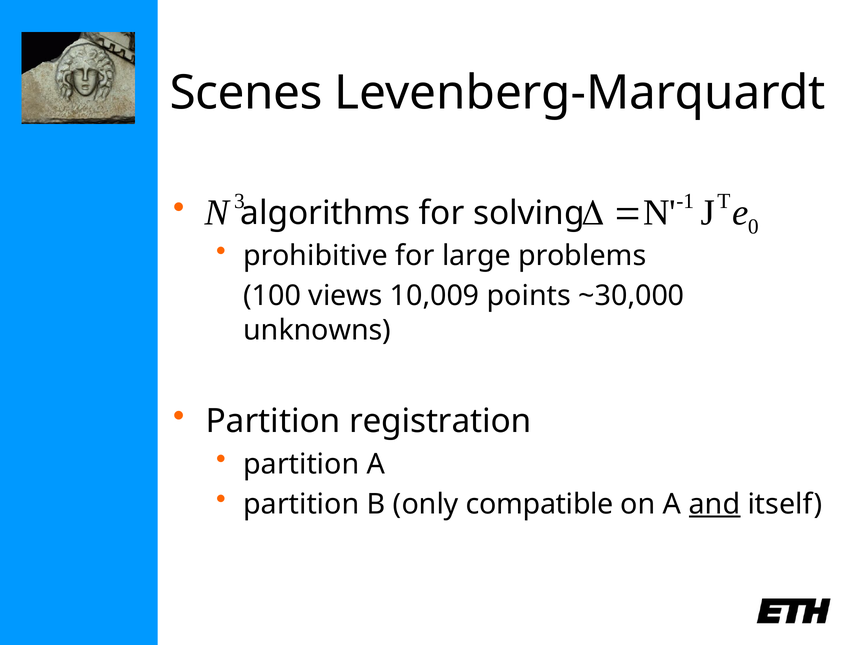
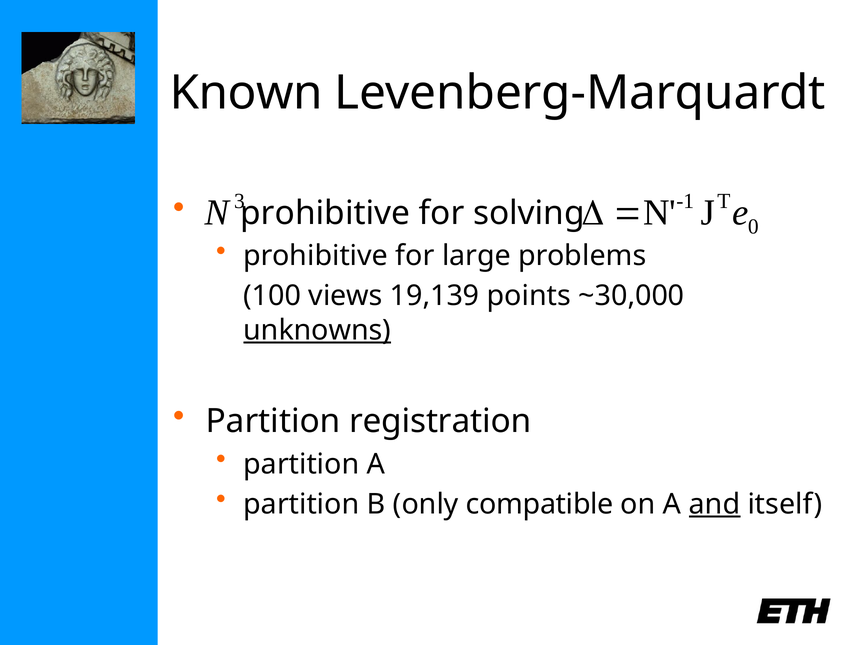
Scenes: Scenes -> Known (246, 93)
algorithms: algorithms -> prohibitive (325, 213)
10,009: 10,009 -> 19,139 (435, 296)
unknowns underline: none -> present (317, 330)
